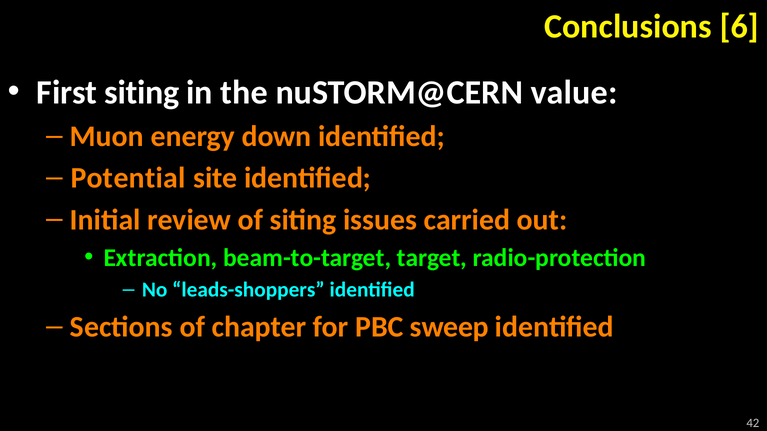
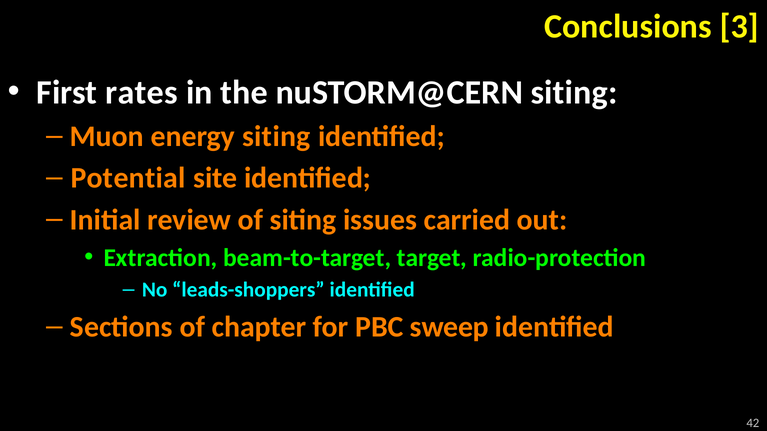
6: 6 -> 3 (739, 27)
First siting: siting -> rates (141, 93)
nuSTORM@CERN value: value -> siting (574, 93)
energy down: down -> siting (276, 137)
